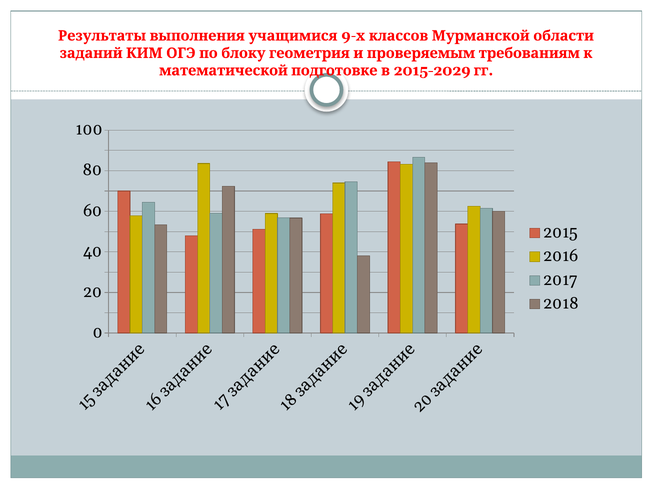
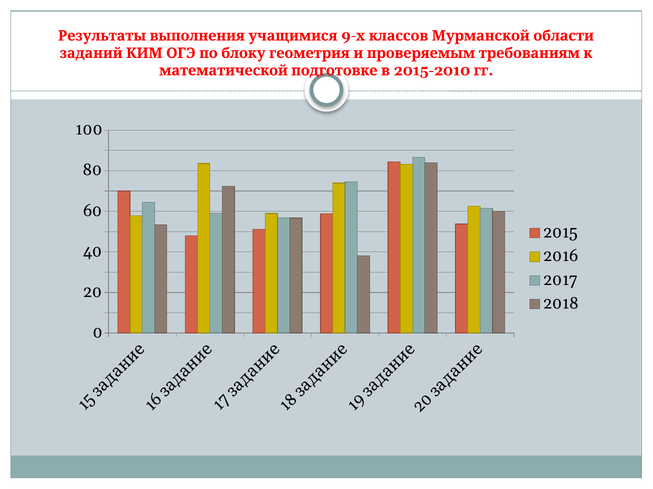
2015-2029: 2015-2029 -> 2015-2010 (432, 71)
